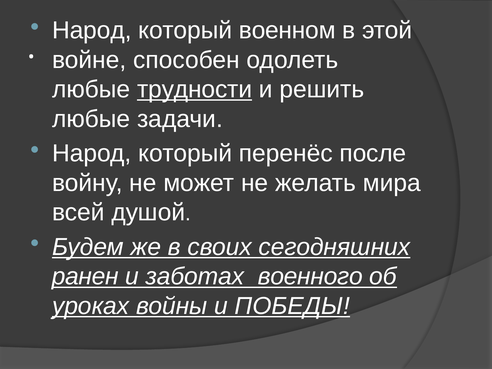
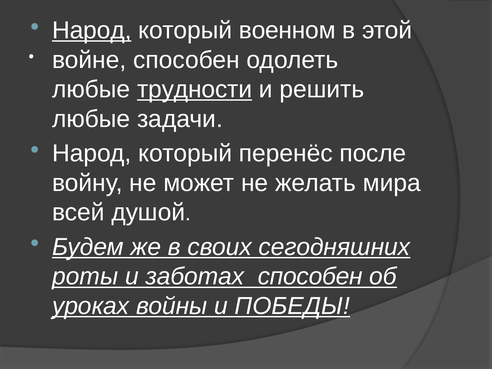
Народ underline: none -> present (92, 30)
ранен: ранен -> роты (85, 276)
заботах военного: военного -> способен (310, 276)
